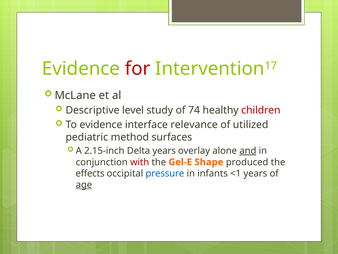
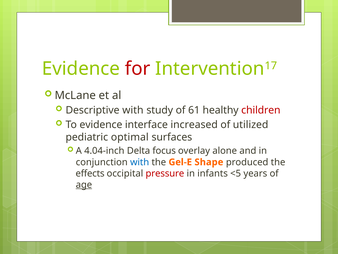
Descriptive level: level -> with (133, 110)
74: 74 -> 61 (194, 110)
relevance: relevance -> increased (194, 125)
method: method -> optimal (130, 137)
2.15-inch: 2.15-inch -> 4.04-inch (104, 151)
Delta years: years -> focus (164, 151)
and underline: present -> none (248, 151)
with colour: red -> blue (140, 162)
pressure colour: blue -> red (165, 173)
<1: <1 -> <5 (236, 173)
